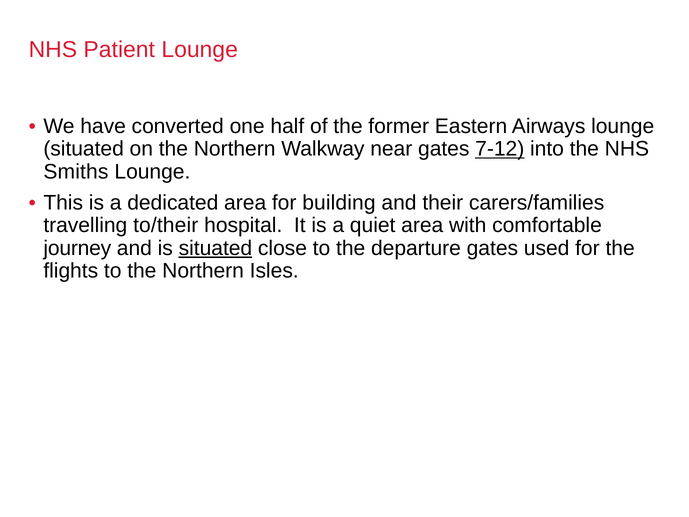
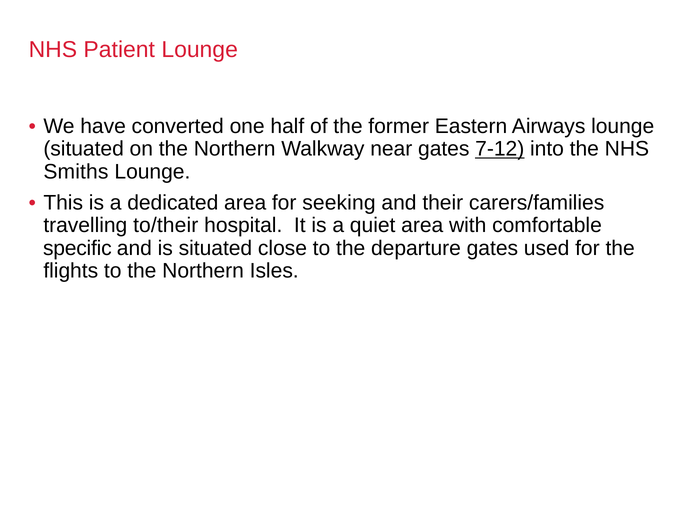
building: building -> seeking (339, 203)
journey: journey -> specific (77, 248)
situated underline: present -> none (215, 248)
